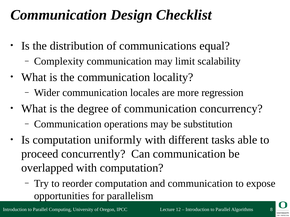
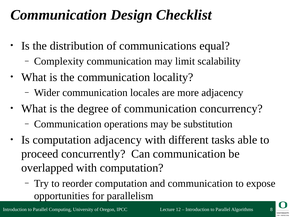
more regression: regression -> adjacency (222, 93)
computation uniformly: uniformly -> adjacency (118, 140)
